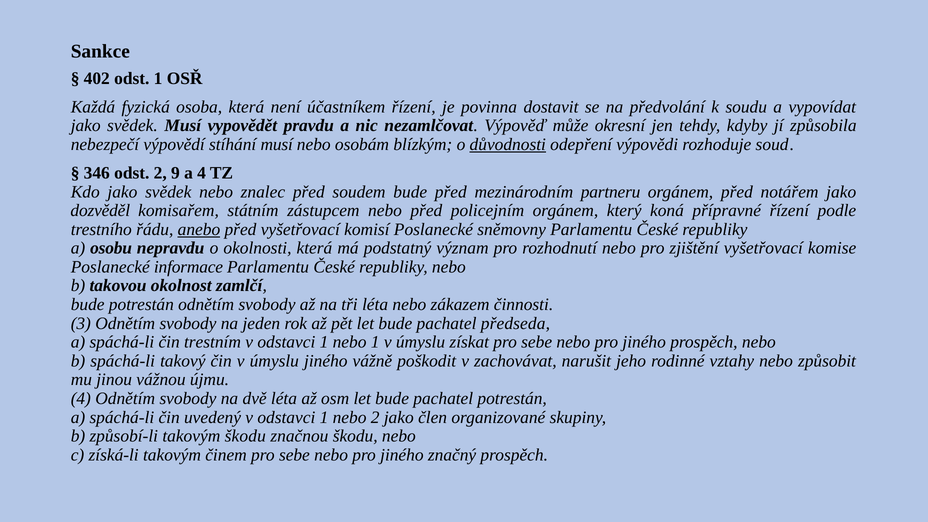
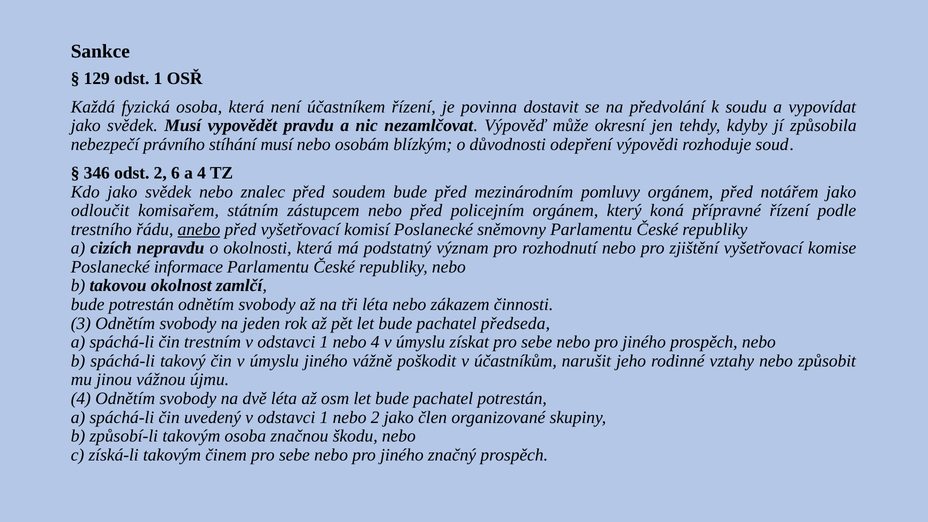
402: 402 -> 129 (97, 78)
výpovědí: výpovědí -> právního (174, 144)
důvodnosti underline: present -> none (508, 144)
9: 9 -> 6 (175, 173)
partneru: partneru -> pomluvy (611, 192)
dozvěděl: dozvěděl -> odloučit (100, 211)
osobu: osobu -> cizích (111, 248)
nebo 1: 1 -> 4 (375, 342)
zachovávat: zachovávat -> účastníkům (515, 361)
takovým škodu: škodu -> osoba (245, 436)
